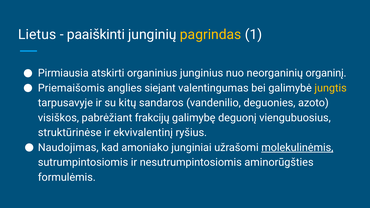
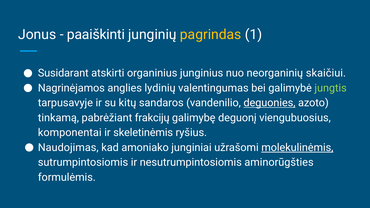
Lietus: Lietus -> Jonus (37, 35)
Pirmiausia: Pirmiausia -> Susidarant (63, 73)
organinį: organinį -> skaičiui (326, 73)
Priemaišomis: Priemaišomis -> Nagrinėjamos (71, 88)
siejant: siejant -> lydinių (160, 88)
jungtis colour: yellow -> light green (331, 88)
deguonies underline: none -> present (269, 103)
visiškos: visiškos -> tinkamą (58, 118)
struktūrinėse: struktūrinėse -> komponentai (70, 133)
ekvivalentinį: ekvivalentinį -> skeletinėmis (143, 133)
